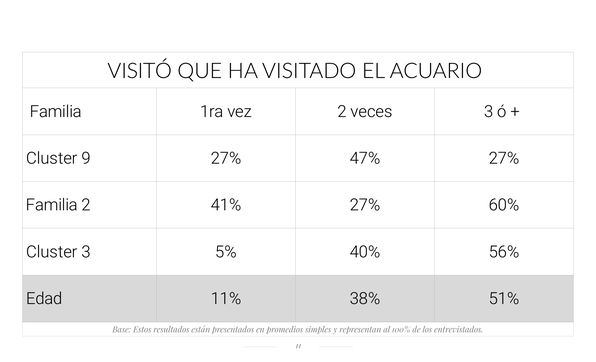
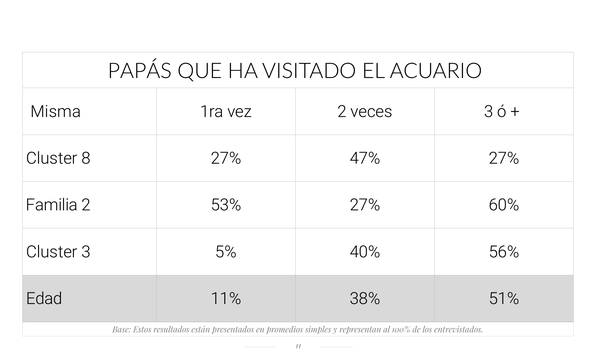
VISITÓ: VISITÓ -> PAPÁS (140, 71)
Familia: Familia -> Misma (56, 112)
9: 9 -> 8 (86, 158)
41%: 41% -> 53% (226, 205)
